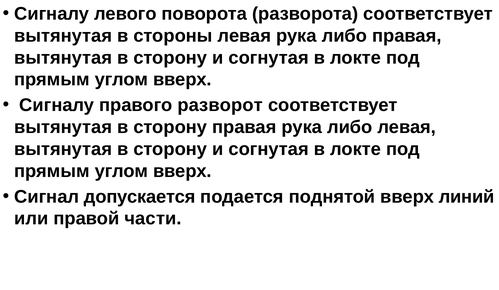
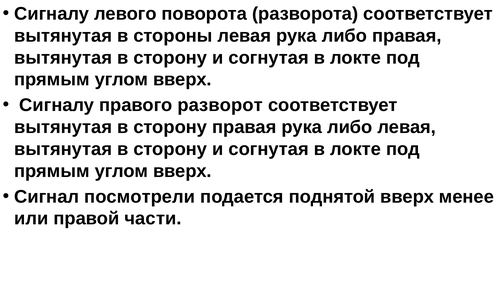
допускается: допускается -> посмотрели (140, 197)
линий: линий -> менее (466, 197)
